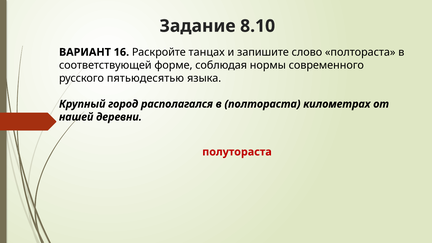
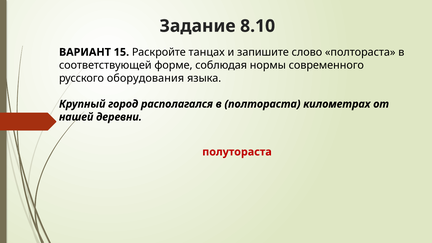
16: 16 -> 15 (121, 52)
пятьюдесятью: пятьюдесятью -> оборудования (145, 78)
